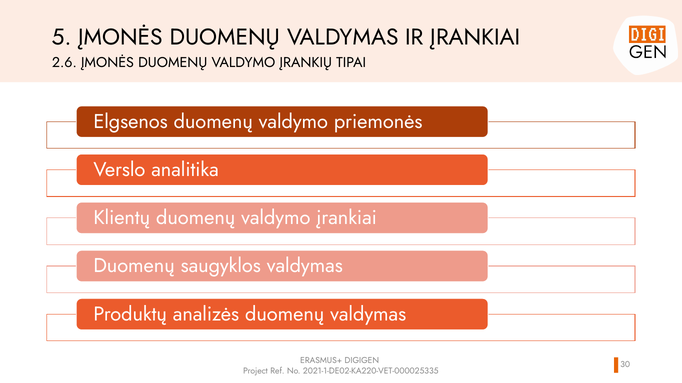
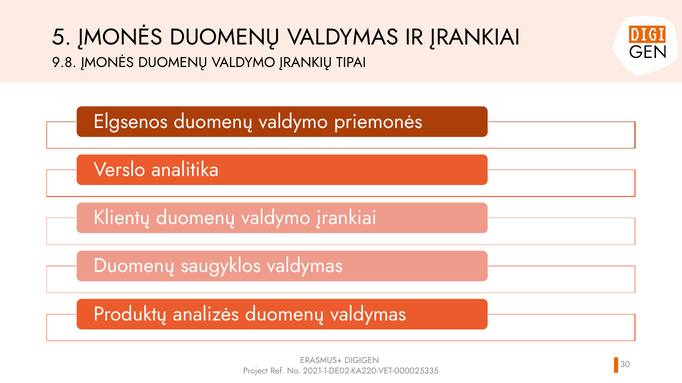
2.6: 2.6 -> 9.8 (64, 63)
